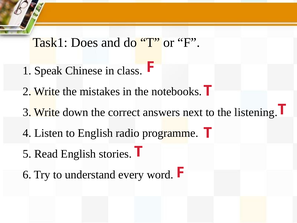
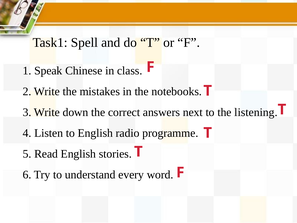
Does: Does -> Spell (84, 42)
